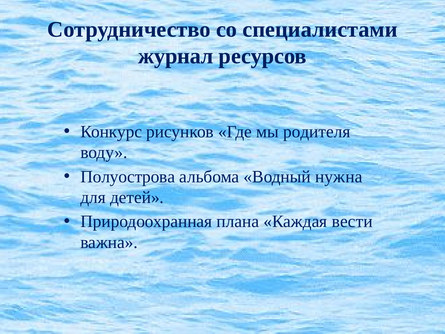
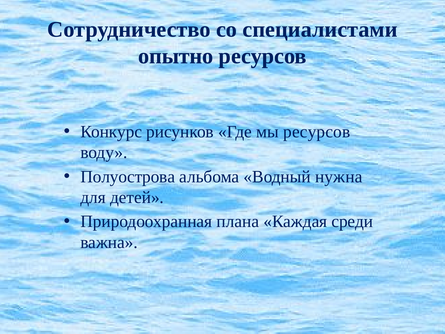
журнал: журнал -> опытно (176, 56)
мы родителя: родителя -> ресурсов (317, 132)
вести: вести -> среди (352, 221)
